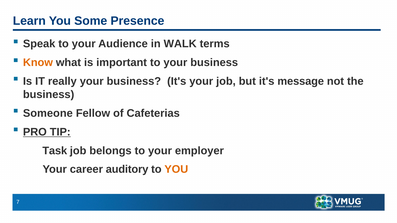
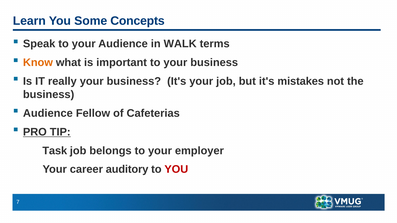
Presence: Presence -> Concepts (138, 21)
message: message -> mistakes (301, 81)
Someone: Someone -> Audience (48, 113)
YOU colour: orange -> red (176, 170)
